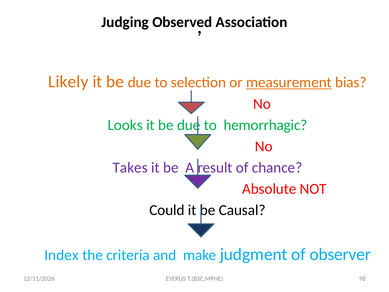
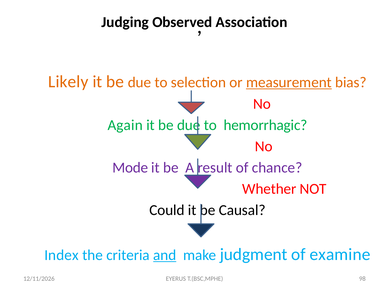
Looks: Looks -> Again (125, 125)
Takes: Takes -> Mode (130, 167)
Absolute: Absolute -> Whether (269, 189)
and underline: none -> present (165, 255)
observer: observer -> examine (340, 254)
